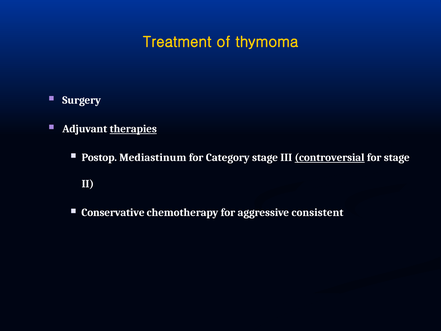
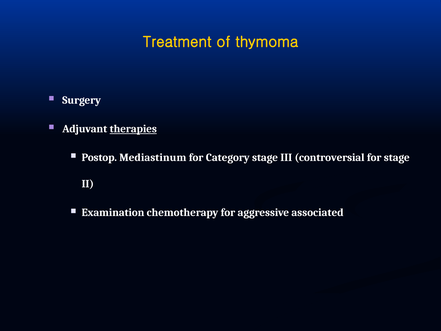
controversial underline: present -> none (330, 157)
Conservative: Conservative -> Examination (113, 212)
consistent: consistent -> associated (318, 212)
